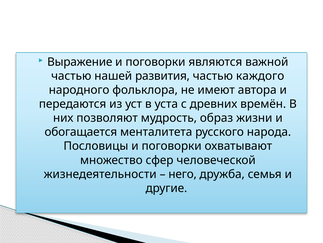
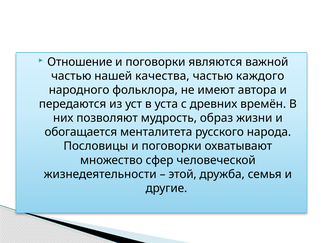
Выражение: Выражение -> Отношение (80, 62)
развития: развития -> качества (162, 76)
него: него -> этой (183, 174)
